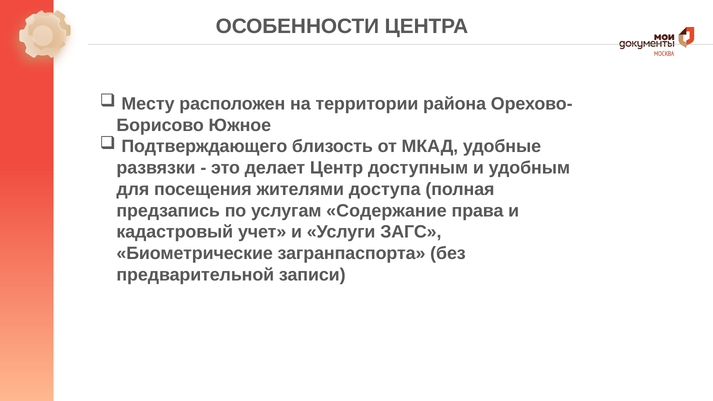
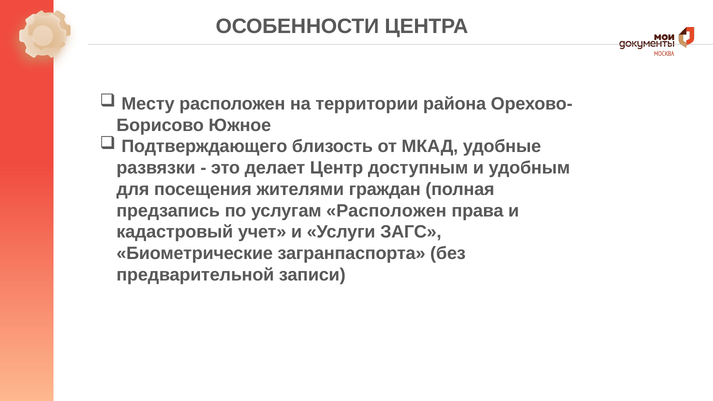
доступа: доступа -> граждан (385, 189)
услугам Содержание: Содержание -> Расположен (386, 211)
